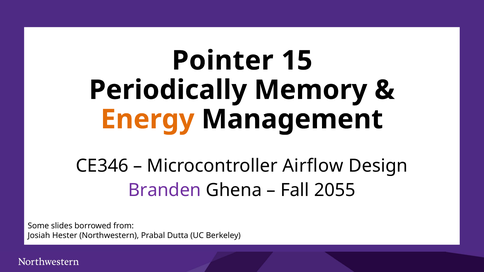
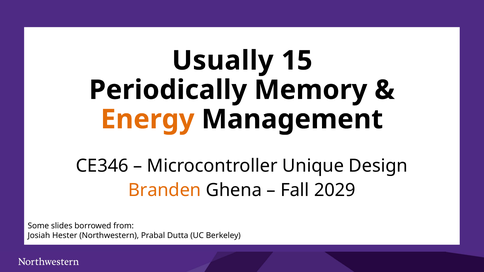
Pointer: Pointer -> Usually (223, 61)
Airflow: Airflow -> Unique (313, 166)
Branden colour: purple -> orange (165, 191)
2055: 2055 -> 2029 (335, 191)
